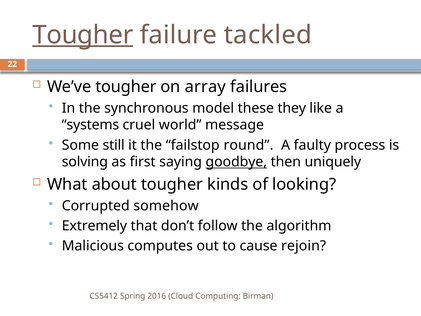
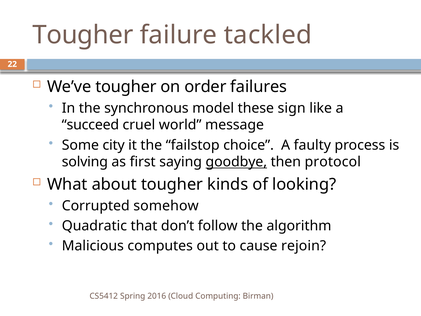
Tougher underline: present -> none (83, 35)
array: array -> order (205, 87)
they: they -> sign (292, 108)
systems: systems -> succeed (90, 125)
still: still -> city (114, 145)
round: round -> choice (249, 145)
uniquely: uniquely -> protocol (333, 162)
Extremely: Extremely -> Quadratic (94, 226)
